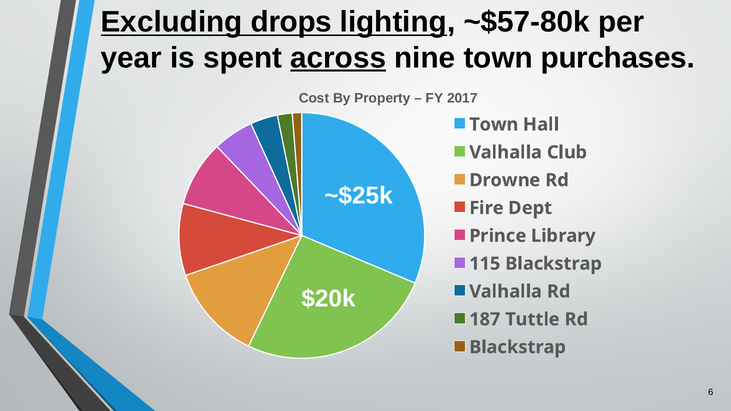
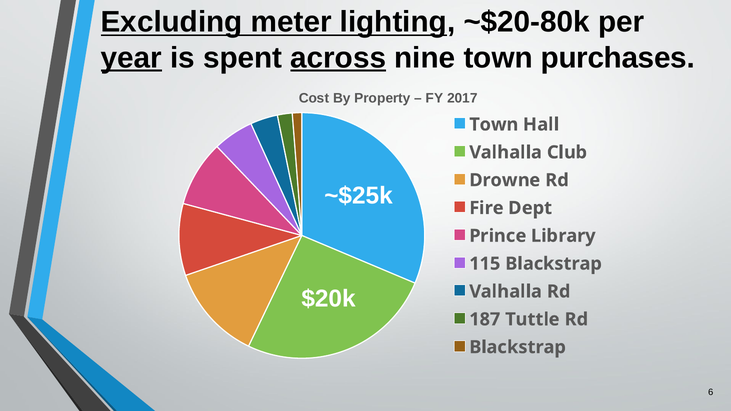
drops: drops -> meter (291, 22)
~$57-80k: ~$57-80k -> ~$20-80k (527, 22)
year underline: none -> present (131, 58)
